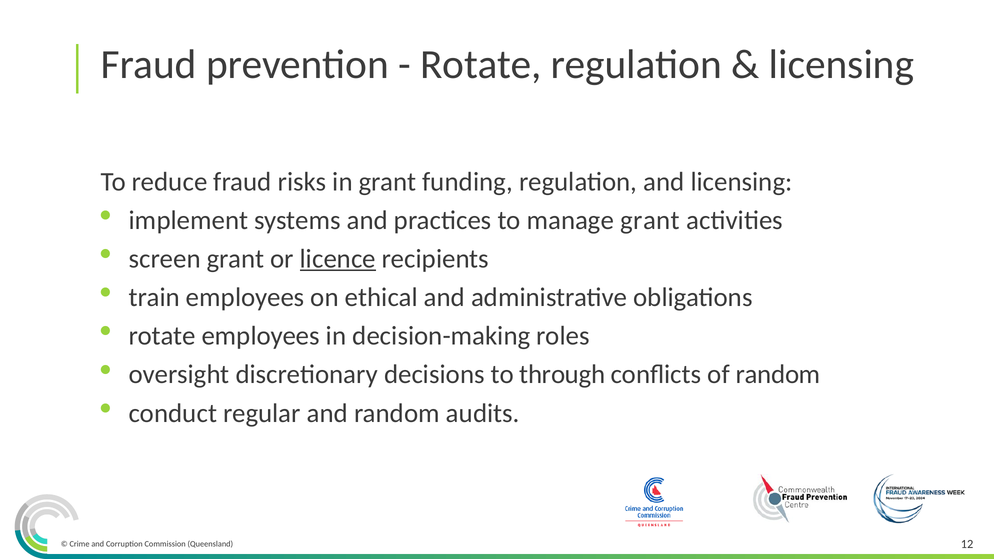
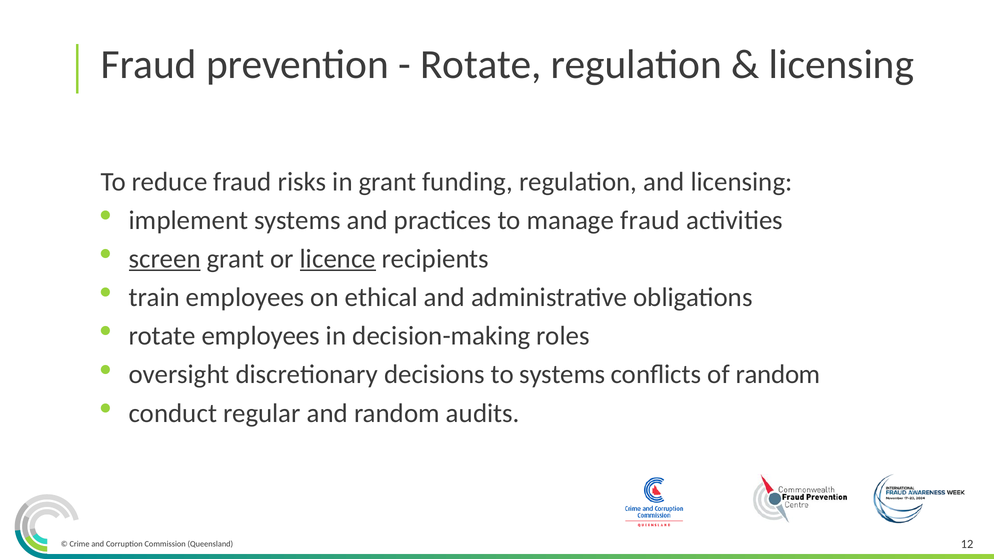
manage grant: grant -> fraud (650, 220)
screen underline: none -> present (165, 259)
to through: through -> systems (562, 375)
